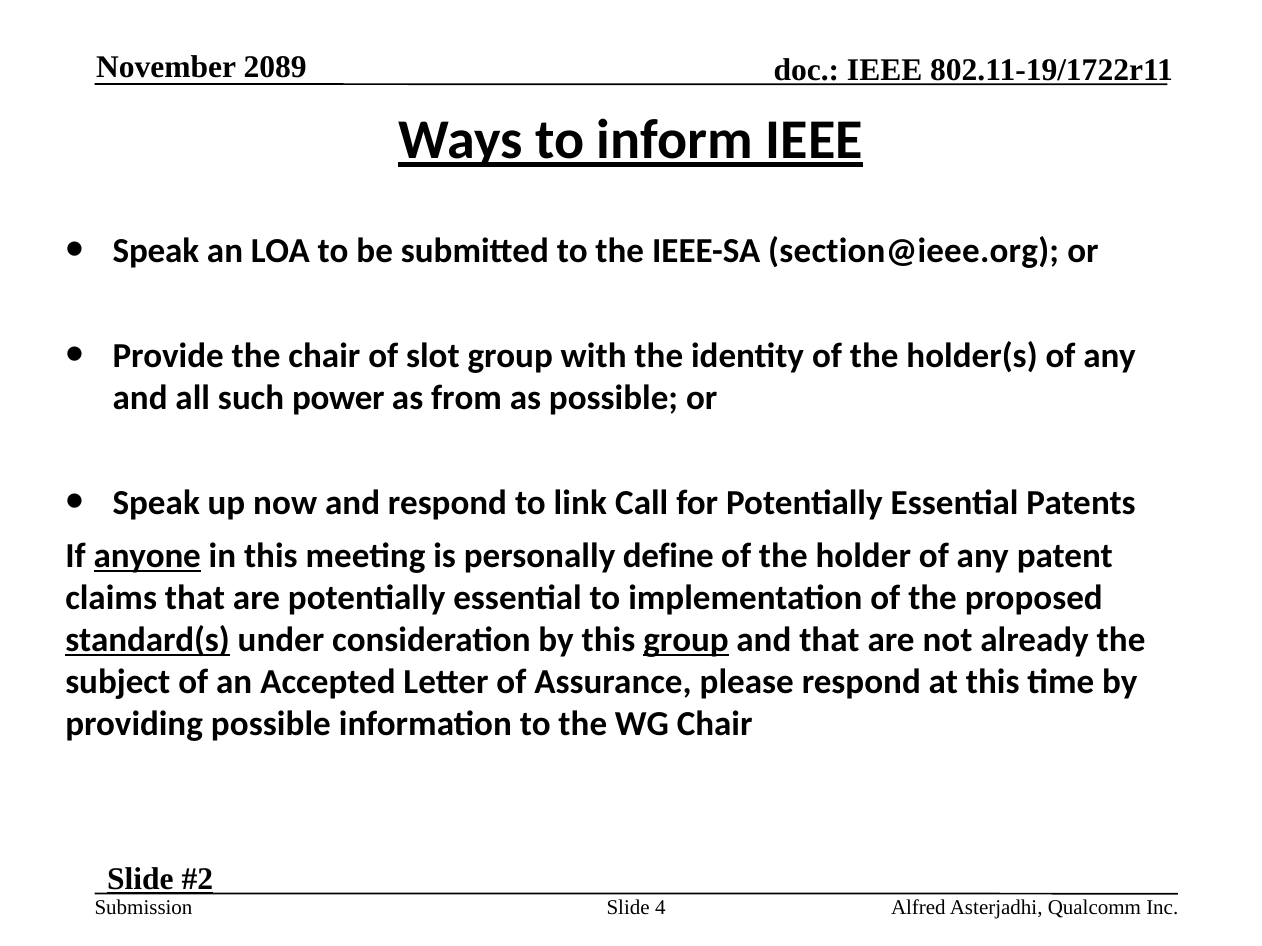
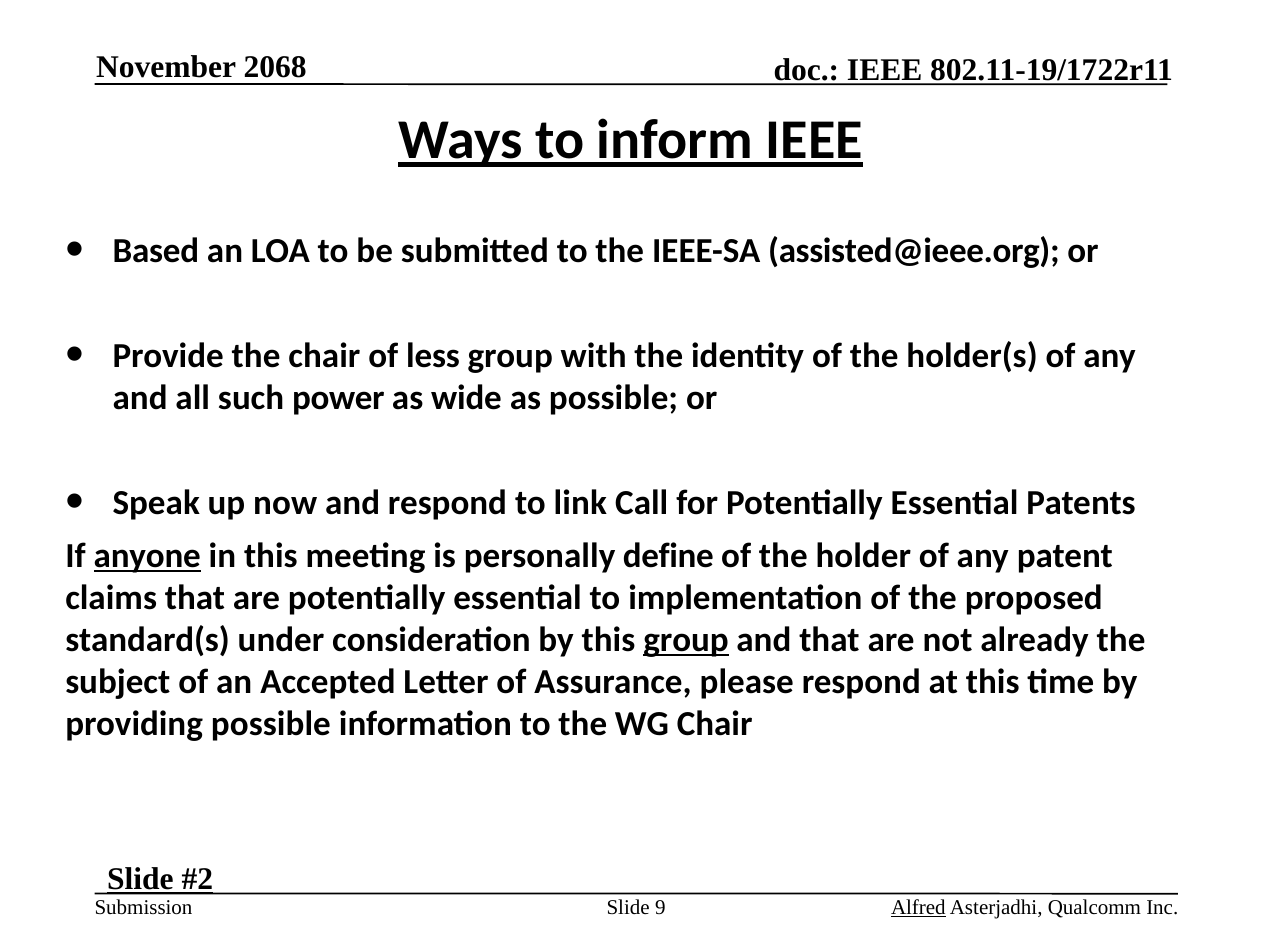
2089: 2089 -> 2068 (275, 67)
Speak: Speak -> Based (156, 251)
section@ieee.org: section@ieee.org -> assisted@ieee.org (914, 251)
slot: slot -> less (433, 356)
from: from -> wide (467, 398)
standard(s underline: present -> none (148, 640)
4: 4 -> 9 (660, 908)
Alfred underline: none -> present (918, 908)
